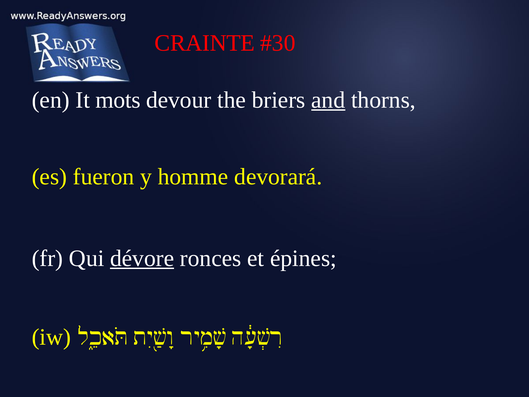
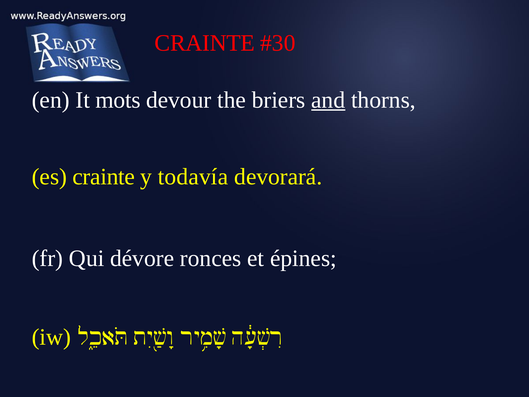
es fueron: fueron -> crainte (104, 177)
homme: homme -> todavía (193, 177)
dévore underline: present -> none (142, 258)
